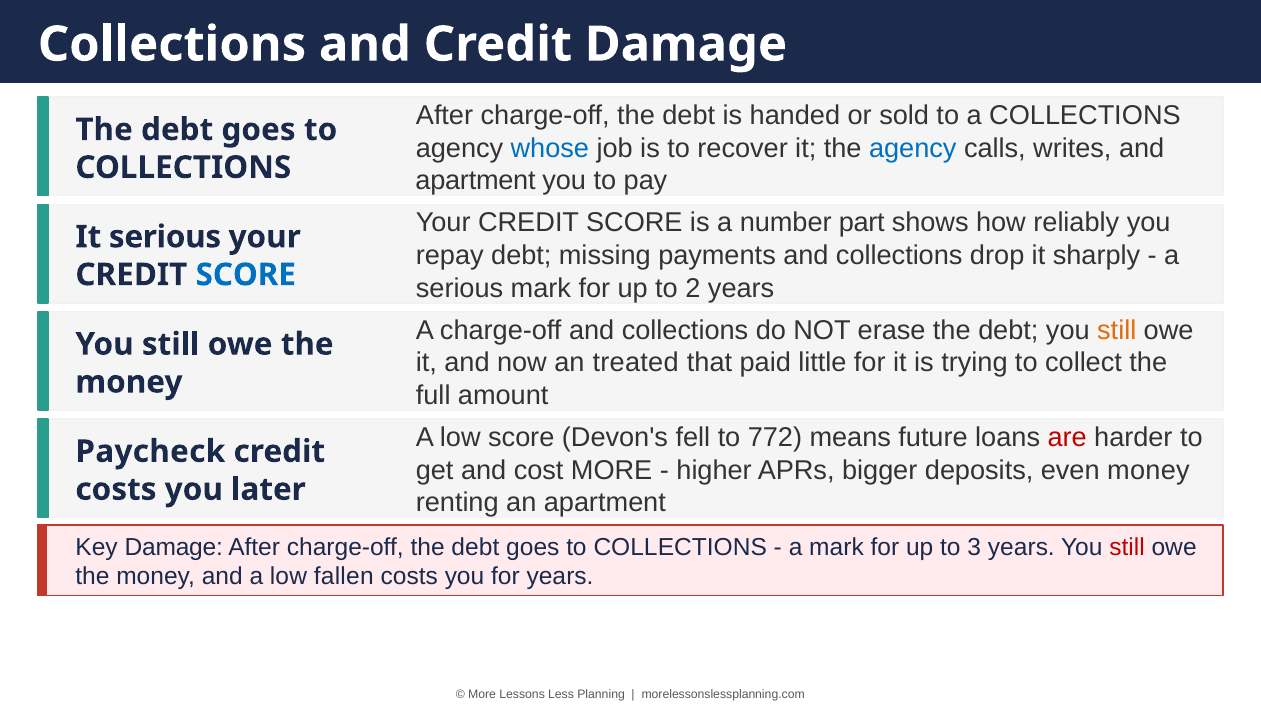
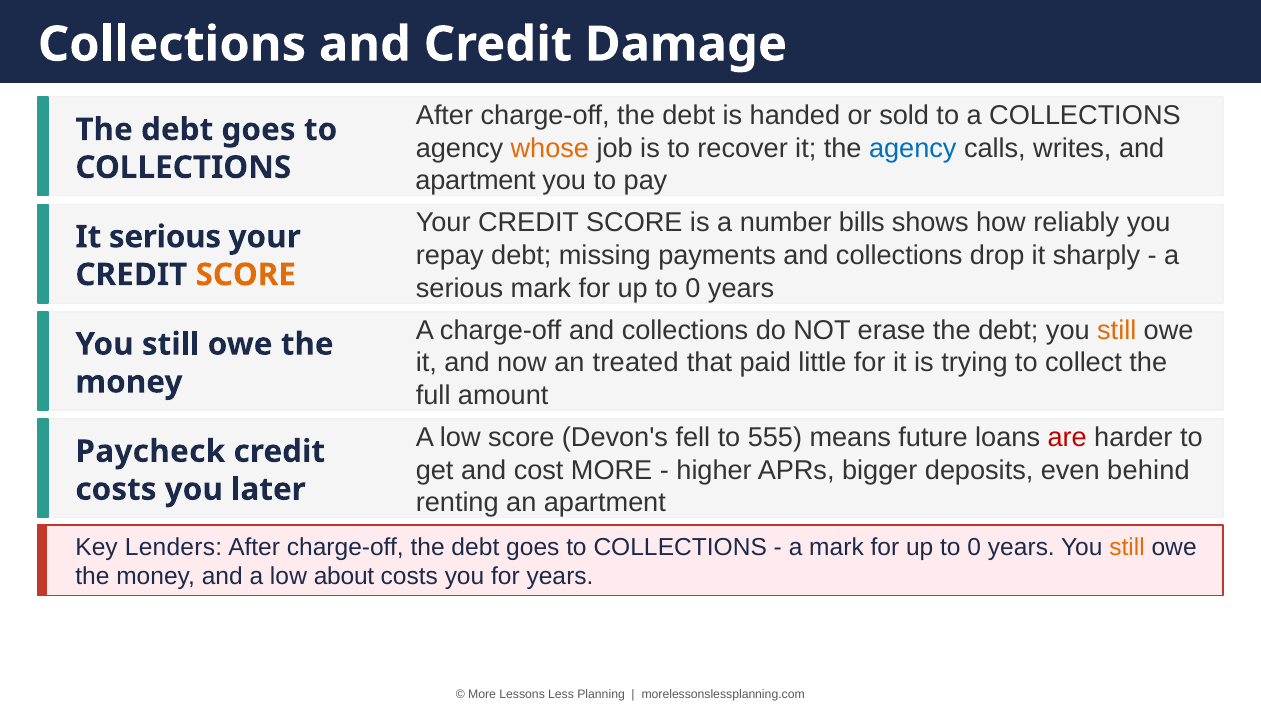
whose colour: blue -> orange (550, 148)
part: part -> bills (862, 223)
SCORE colour: blue -> orange (246, 275)
2: 2 -> 0 (693, 288)
772: 772 -> 555 (775, 437)
even money: money -> behind (1149, 470)
Key Damage: Damage -> Lenders (174, 547)
3: 3 -> 0 (974, 547)
still colour: red -> orange (1127, 547)
fallen: fallen -> about (344, 576)
